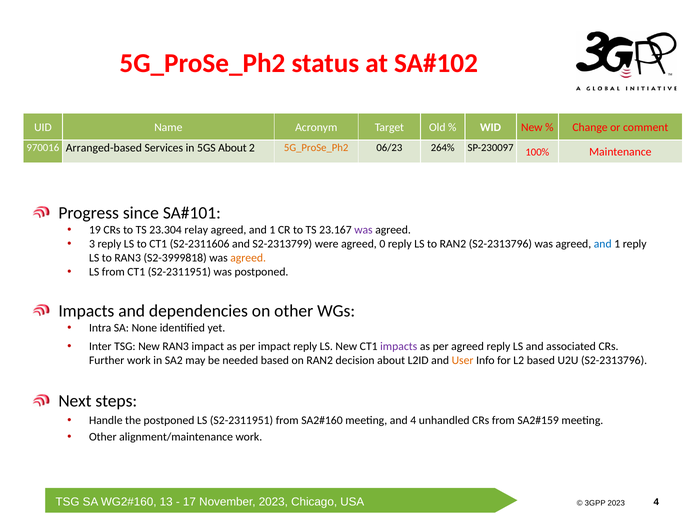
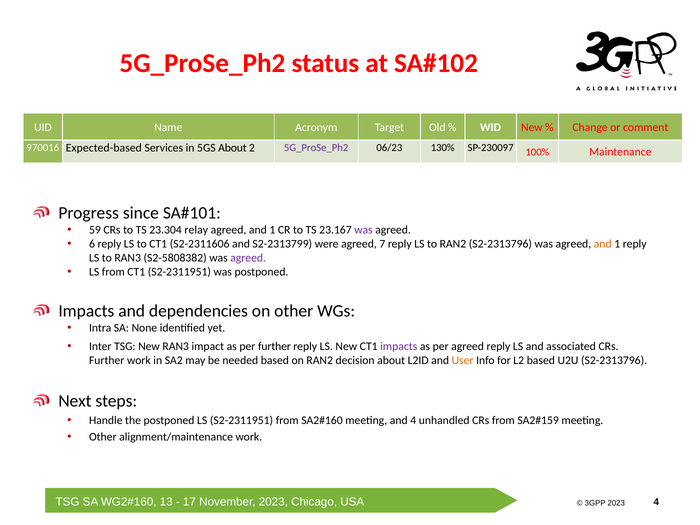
Arranged-based: Arranged-based -> Expected-based (104, 148)
5G_ProSe_Ph2 colour: orange -> purple (316, 148)
264%: 264% -> 130% (443, 148)
19: 19 -> 59 (95, 230)
3: 3 -> 6 (92, 244)
0: 0 -> 7 (382, 244)
and colour: blue -> orange (603, 244)
S2-3999818: S2-3999818 -> S2-5808382 (175, 258)
agreed colour: orange -> purple (248, 258)
per impact: impact -> further (274, 346)
